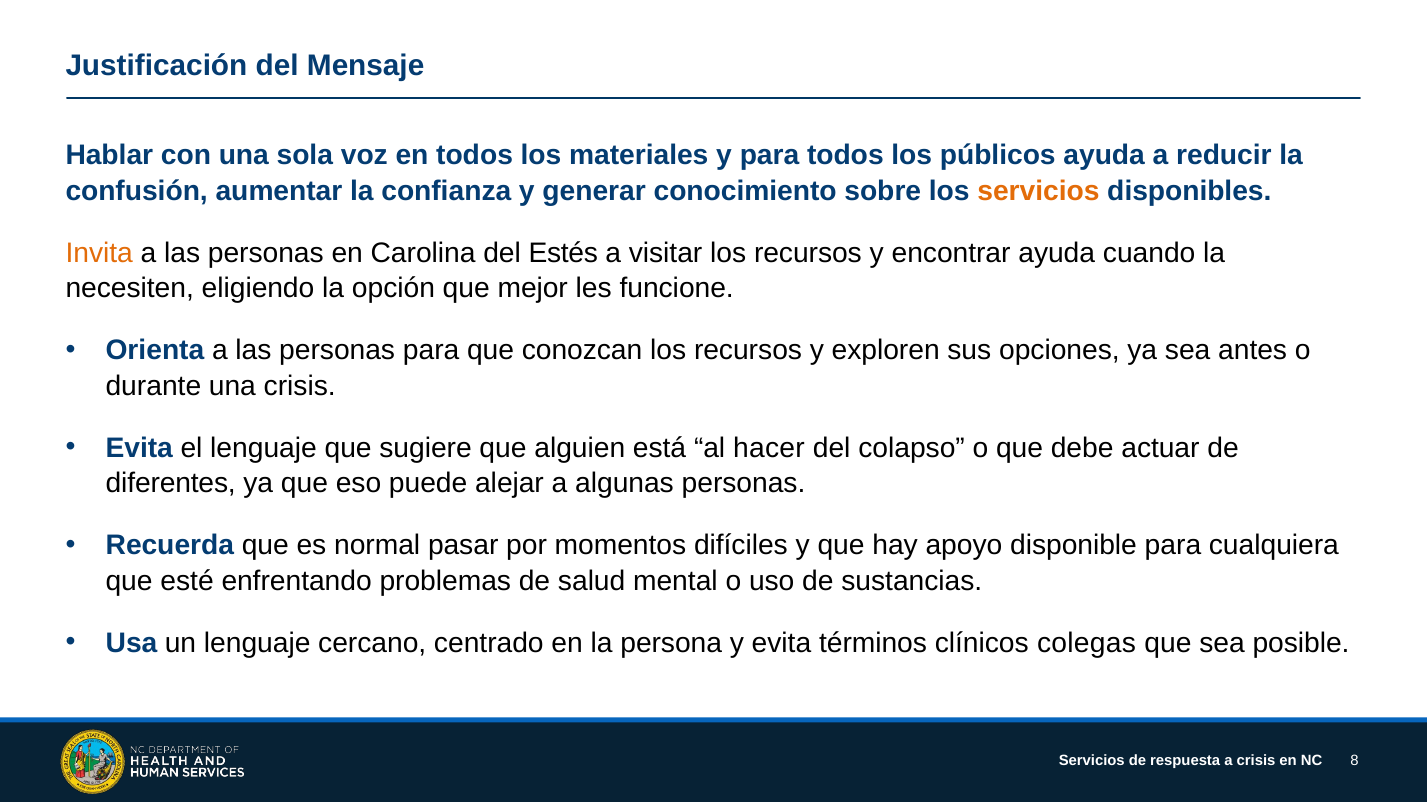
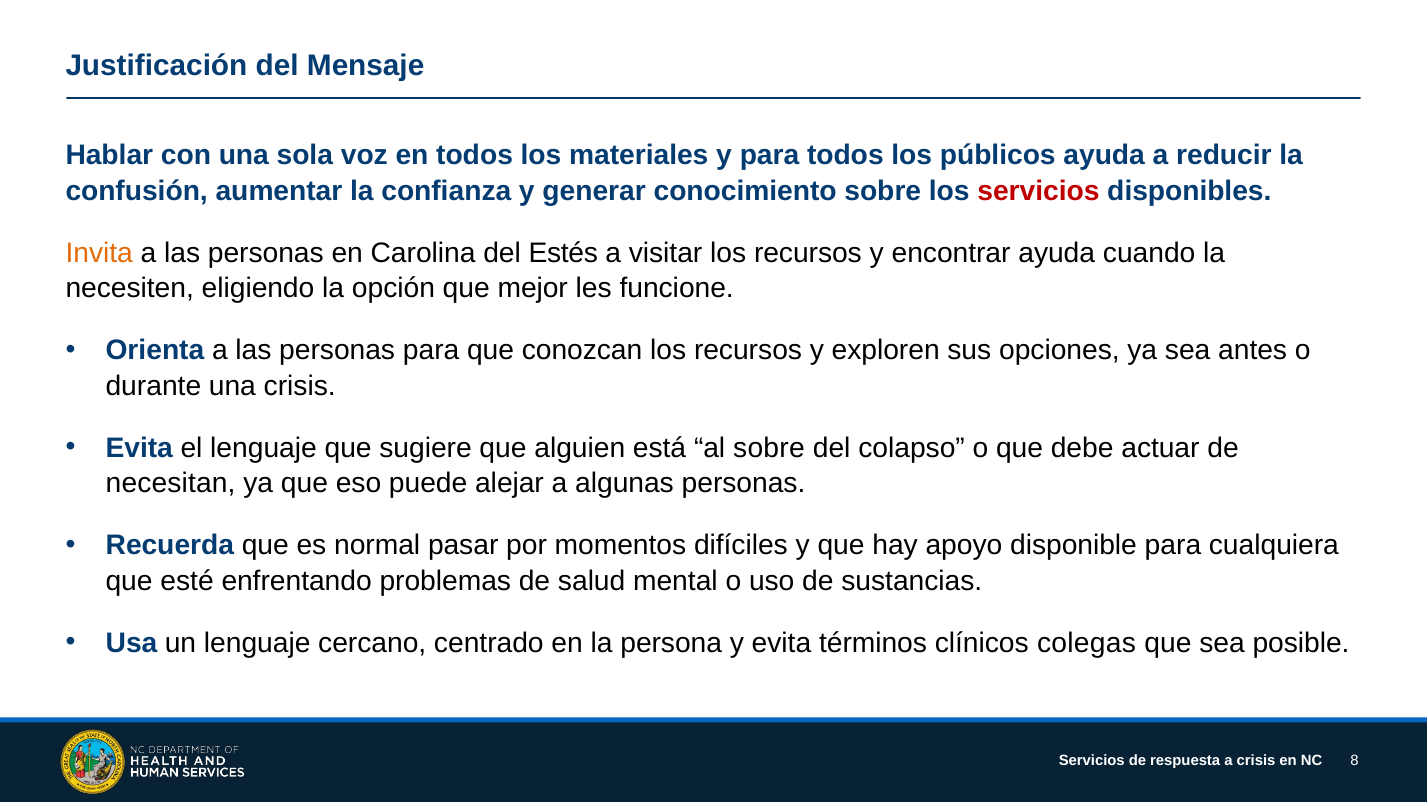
servicios colour: orange -> red (1038, 191)
al hacer: hacer -> sobre (769, 448)
diferentes: diferentes -> necesitan (171, 484)
